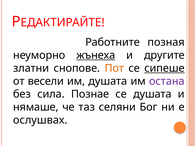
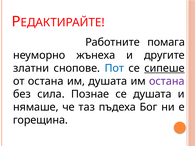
позная: позная -> помага (166, 42)
жънеха underline: present -> none (96, 55)
Пот colour: orange -> blue (114, 68)
от весели: весели -> остана (46, 81)
селяни: селяни -> пъдеха (117, 107)
ослушвах: ослушвах -> горещина (40, 120)
